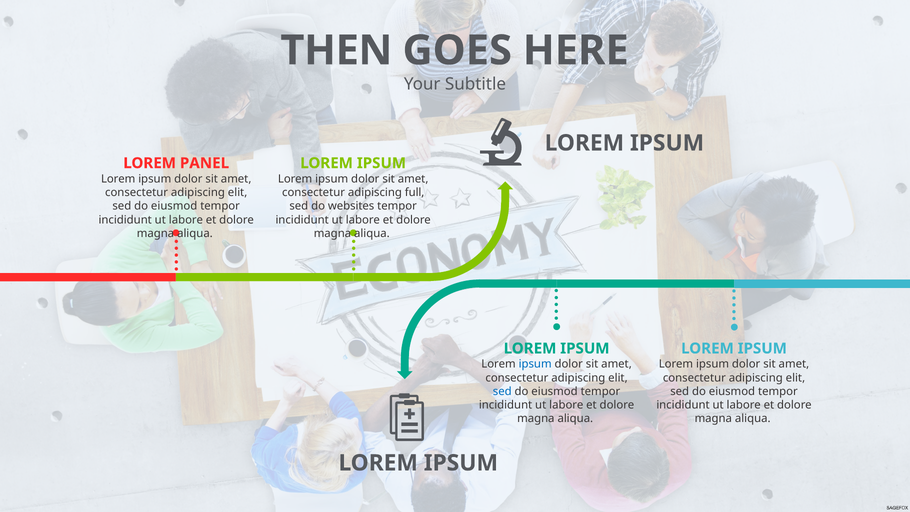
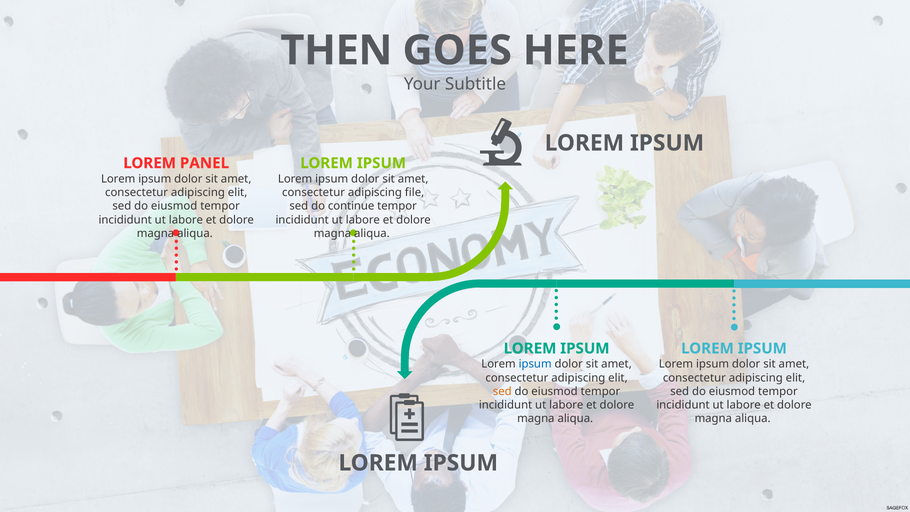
full: full -> file (415, 192)
websites: websites -> continue (351, 206)
sed colour: blue -> orange (502, 391)
